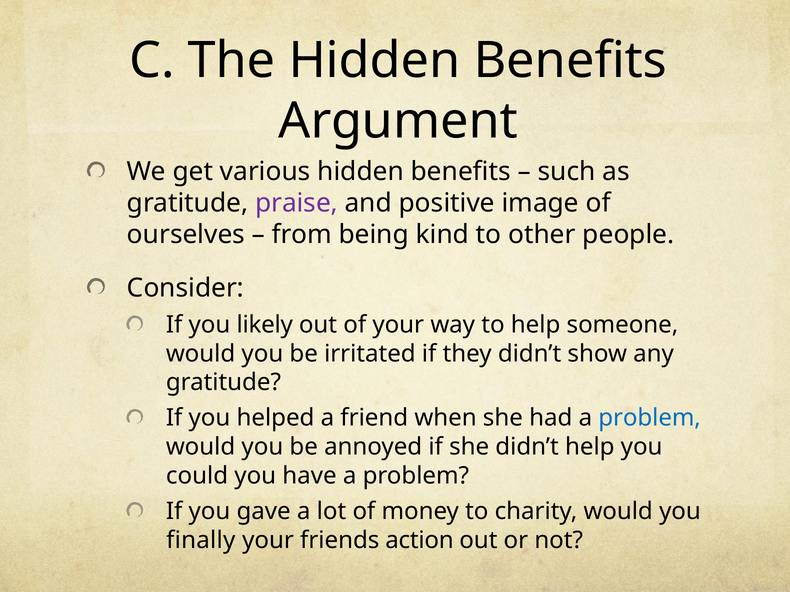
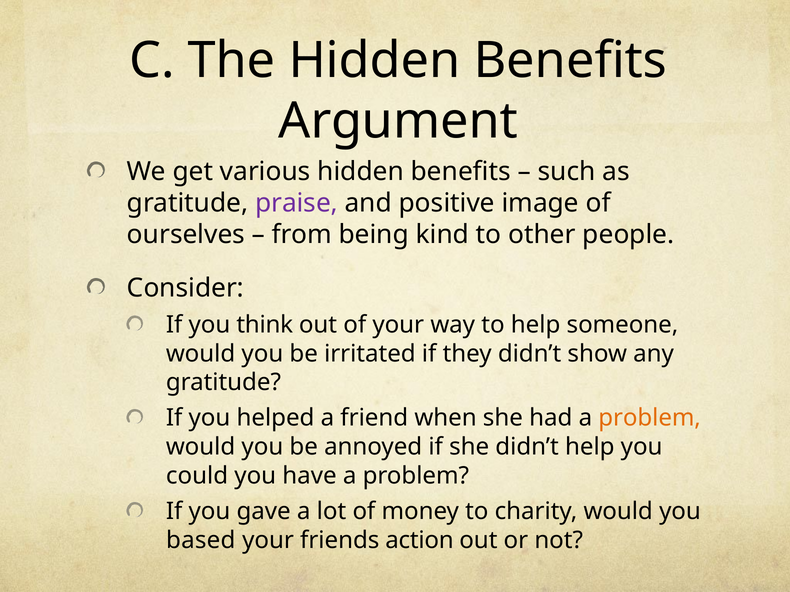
likely: likely -> think (265, 325)
problem colour: blue -> orange (650, 418)
finally: finally -> based (201, 541)
